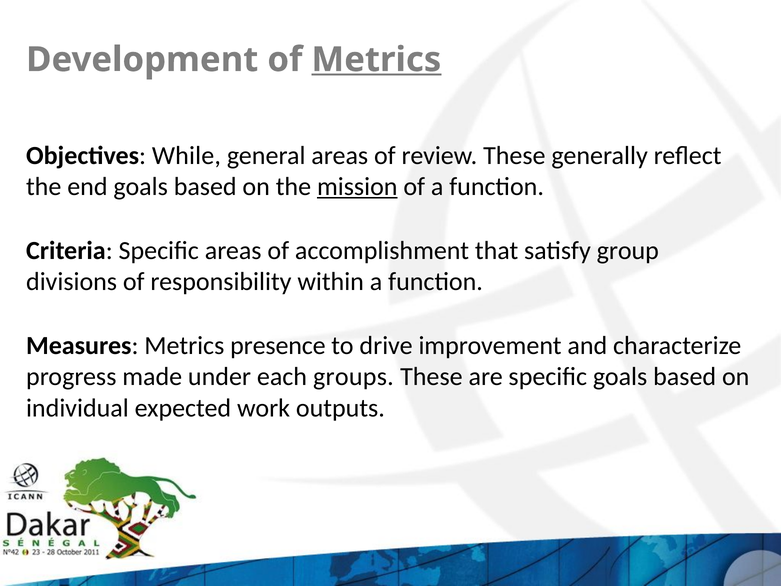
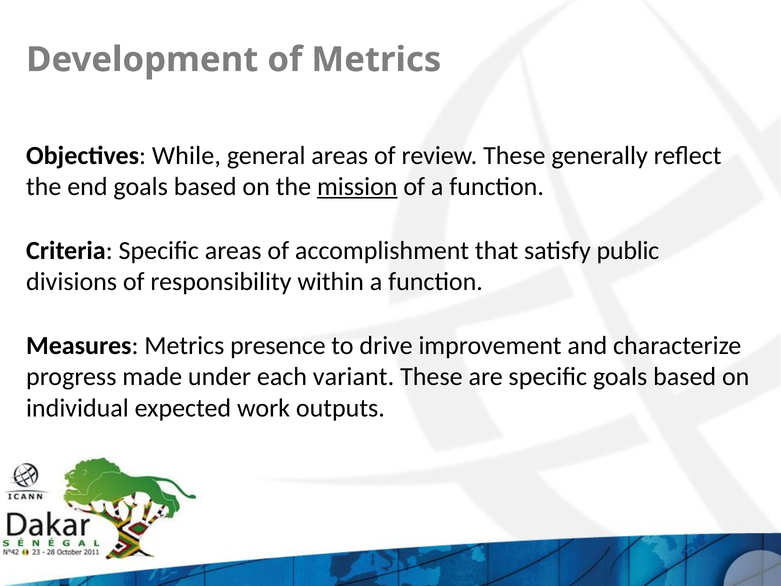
Metrics underline: present -> none (376, 60)
group: group -> public (628, 250)
groups: groups -> variant (354, 377)
